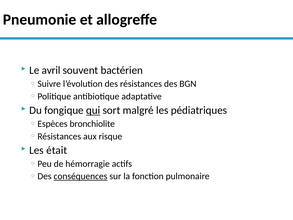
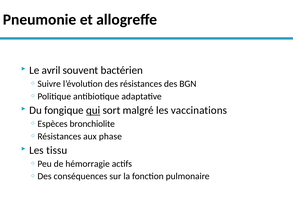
pédiatriques: pédiatriques -> vaccinations (199, 110)
risque: risque -> phase (110, 136)
était: était -> tissu (57, 150)
conséquences underline: present -> none (80, 176)
